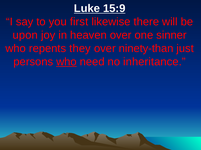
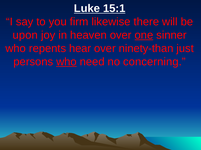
15:9: 15:9 -> 15:1 (114, 8)
first: first -> firm (79, 22)
one underline: none -> present (144, 35)
they: they -> hear (80, 49)
inheritance: inheritance -> concerning (154, 62)
